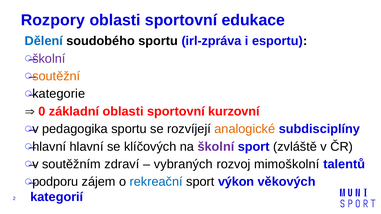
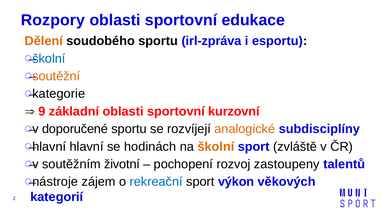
Dělení colour: blue -> orange (44, 41)
školní colour: purple -> blue (49, 59)
0: 0 -> 9 (42, 112)
pedagogika: pedagogika -> doporučené (75, 129)
klíčových: klíčových -> hodinách (150, 147)
školní colour: purple -> orange (216, 147)
zdraví: zdraví -> životní (122, 164)
vybraných: vybraných -> pochopení (183, 164)
mimoškolní: mimoškolní -> zastoupeny (287, 164)
podporu: podporu -> nástroje (55, 182)
